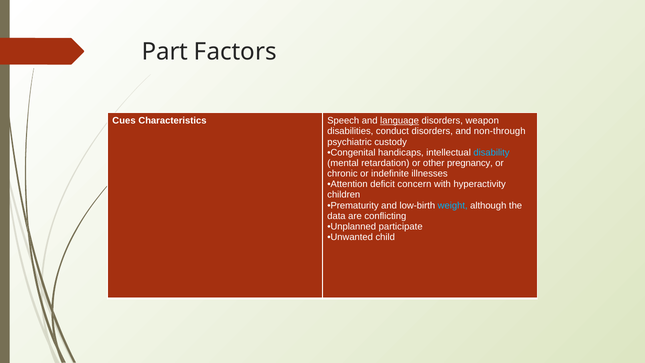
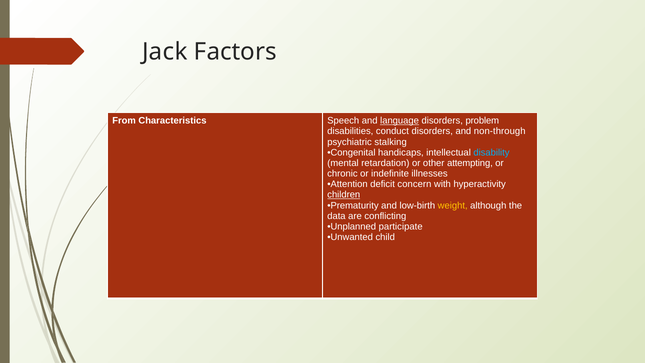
Part: Part -> Jack (165, 52)
Cues: Cues -> From (124, 121)
weapon: weapon -> problem (482, 121)
custody: custody -> stalking (391, 142)
pregnancy: pregnancy -> attempting (470, 163)
children underline: none -> present (344, 195)
weight colour: light blue -> yellow (453, 205)
